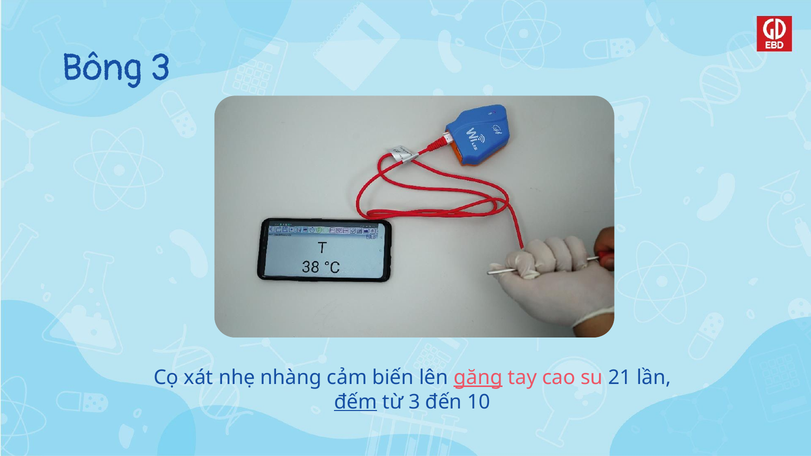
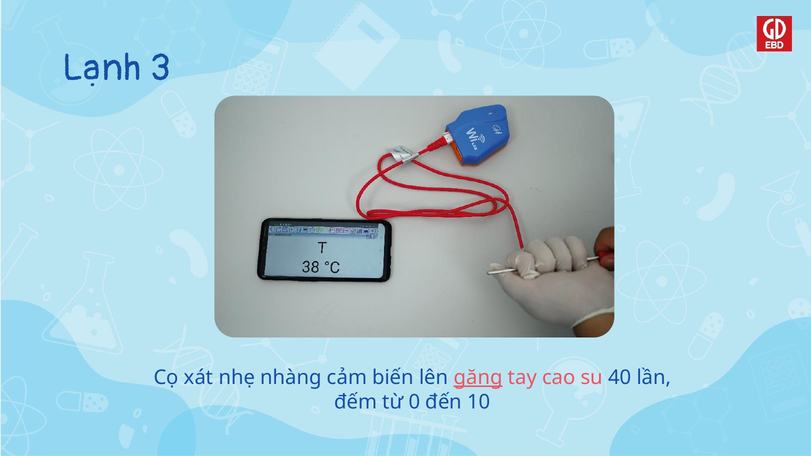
Bông: Bông -> Lạnh (102, 68)
21: 21 -> 40 (620, 378)
đếm underline: present -> none (356, 402)
từ 3: 3 -> 0 (414, 402)
